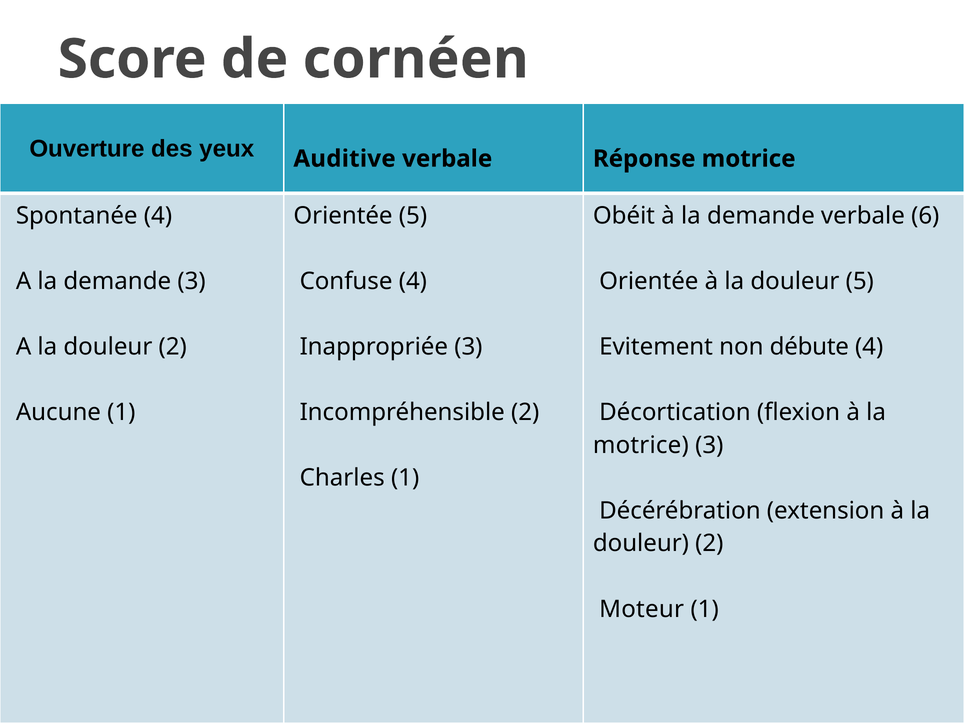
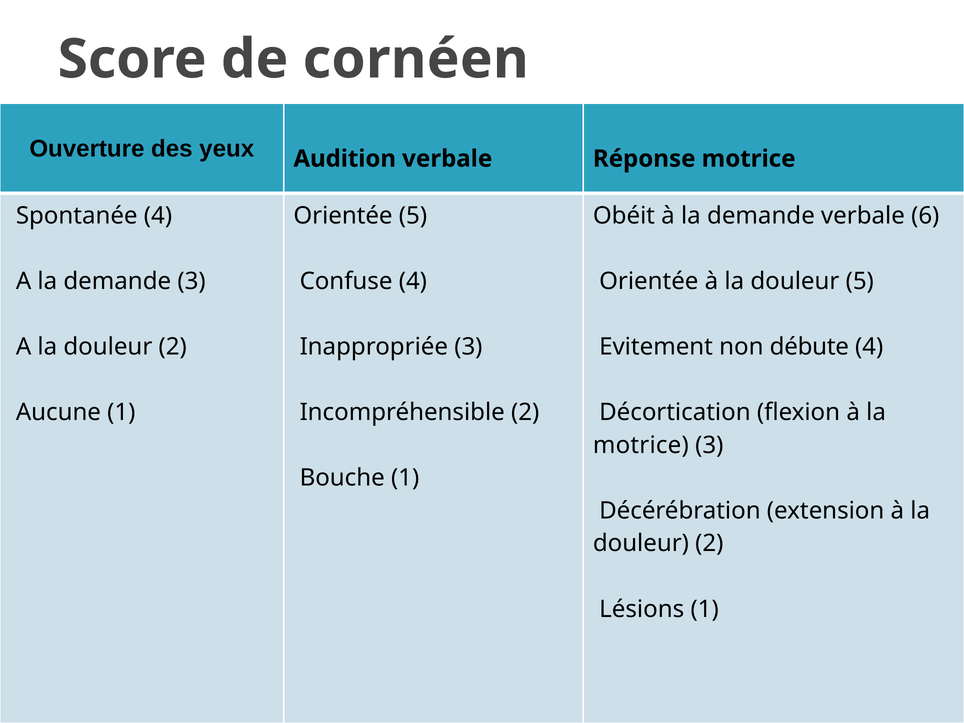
Auditive: Auditive -> Audition (345, 159)
Charles: Charles -> Bouche (342, 478)
Moteur: Moteur -> Lésions (642, 609)
